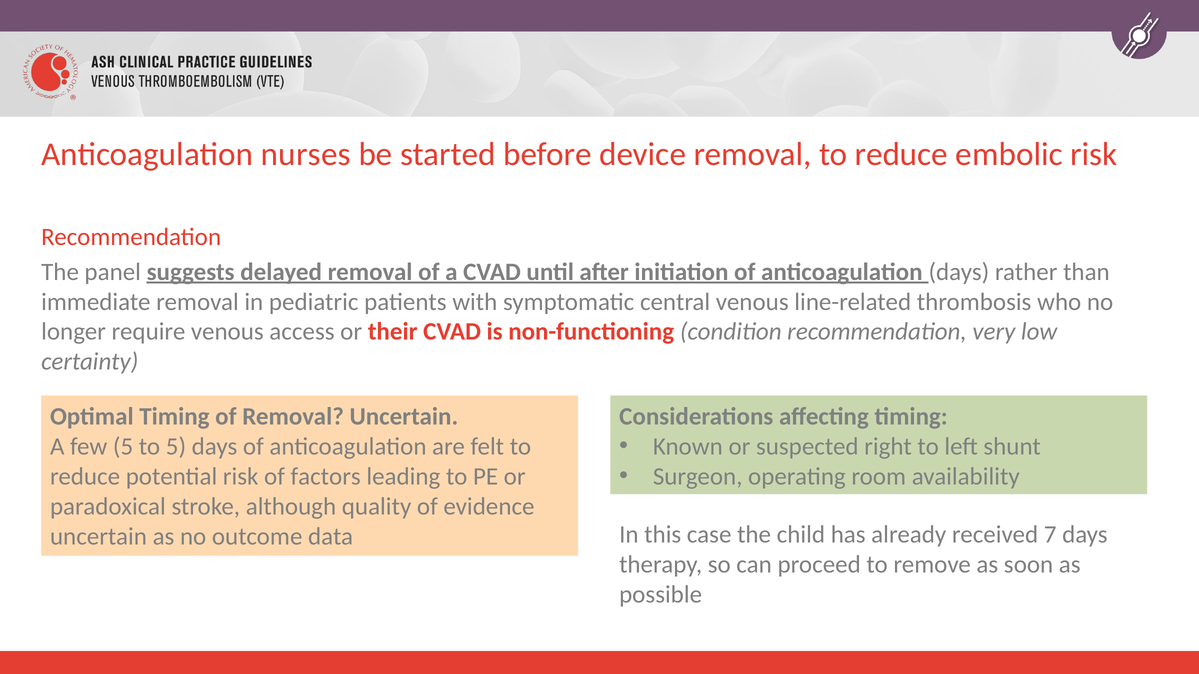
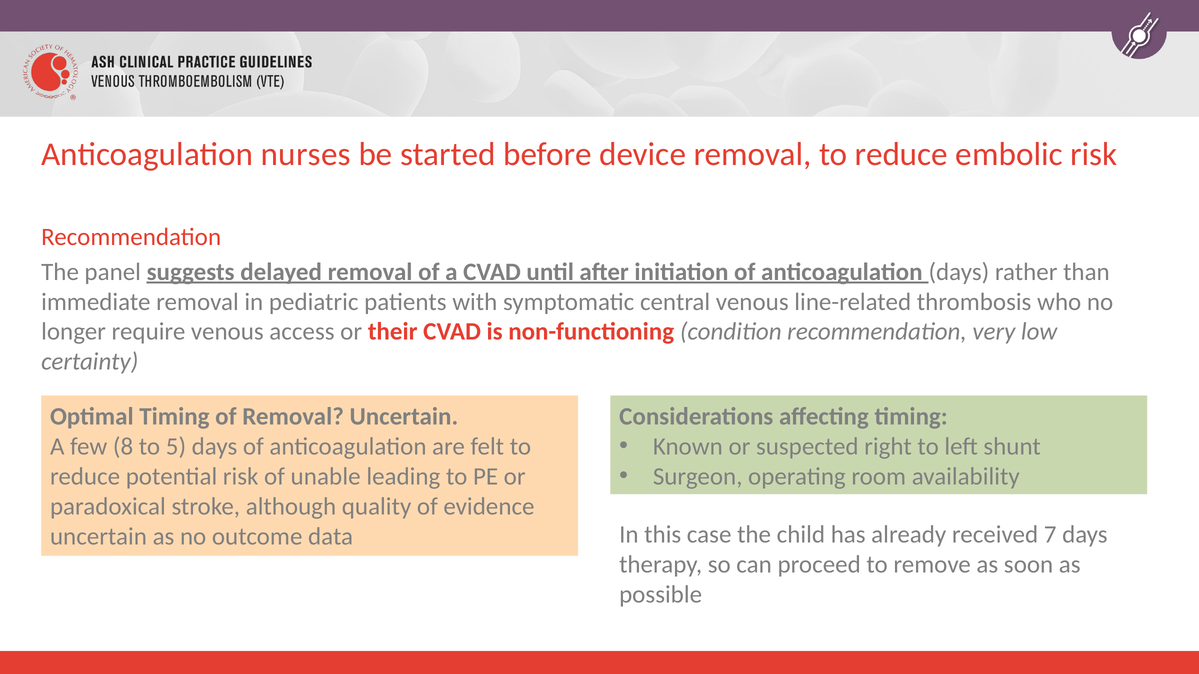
few 5: 5 -> 8 (123, 447)
factors: factors -> unable (326, 477)
